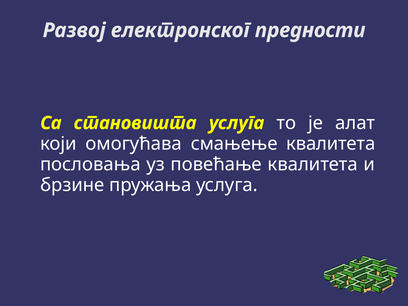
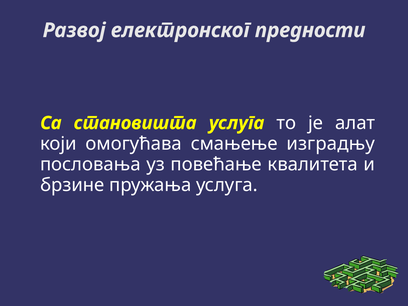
смањење квалитета: квалитета -> изградњу (331, 144)
